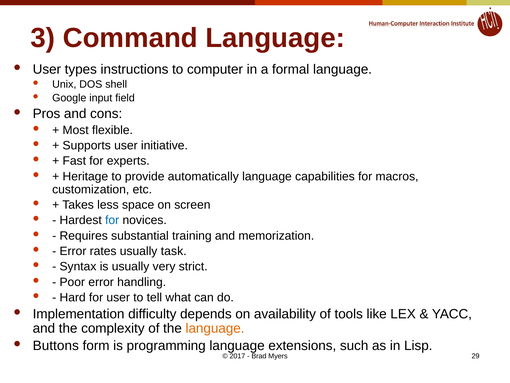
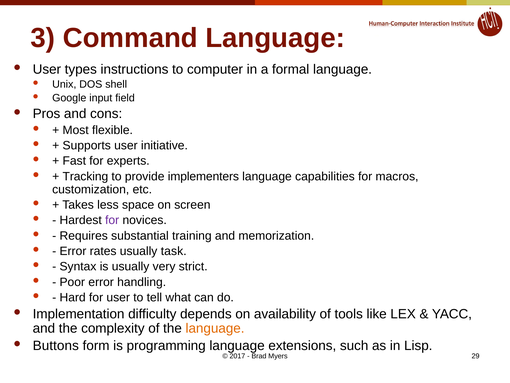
Heritage: Heritage -> Tracking (85, 176)
automatically: automatically -> implementers (203, 176)
for colour: blue -> purple (112, 220)
